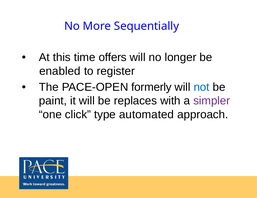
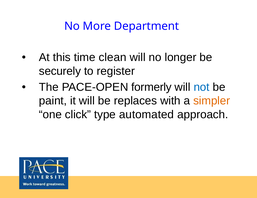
Sequentially: Sequentially -> Department (147, 26)
offers: offers -> clean (113, 57)
enabled: enabled -> securely (60, 71)
simpler colour: purple -> orange (212, 101)
